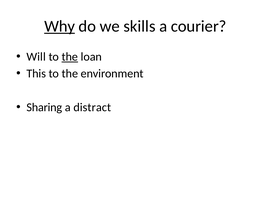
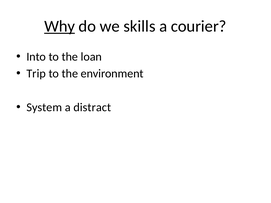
Will: Will -> Into (36, 57)
the underline: present -> none (70, 57)
This: This -> Trip (36, 74)
Sharing: Sharing -> System (44, 107)
